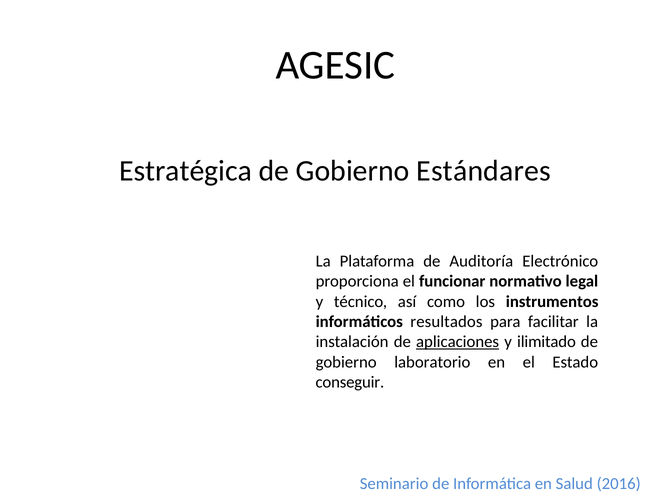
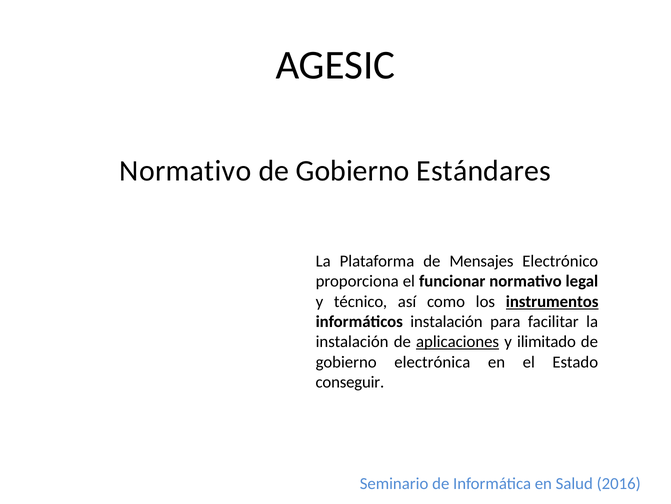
Estratégica: Estratégica -> Normativo (185, 171)
Auditoría: Auditoría -> Mensajes (481, 261)
instrumentos underline: none -> present (552, 301)
informáticos resultados: resultados -> instalación (447, 321)
laboratorio: laboratorio -> electrónica (432, 362)
